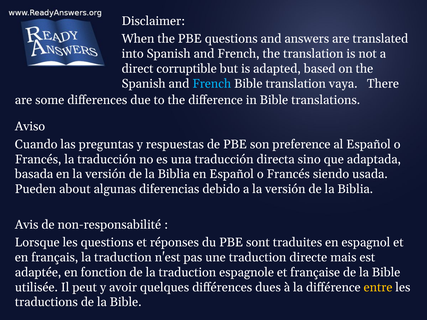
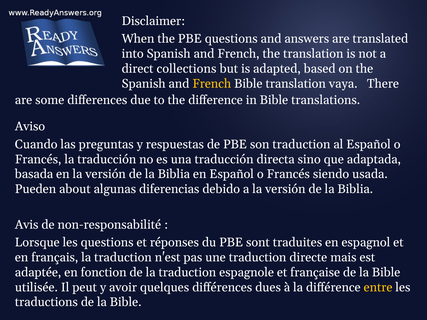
corruptible: corruptible -> collections (187, 69)
French colour: light blue -> yellow (212, 84)
son preference: preference -> traduction (301, 144)
